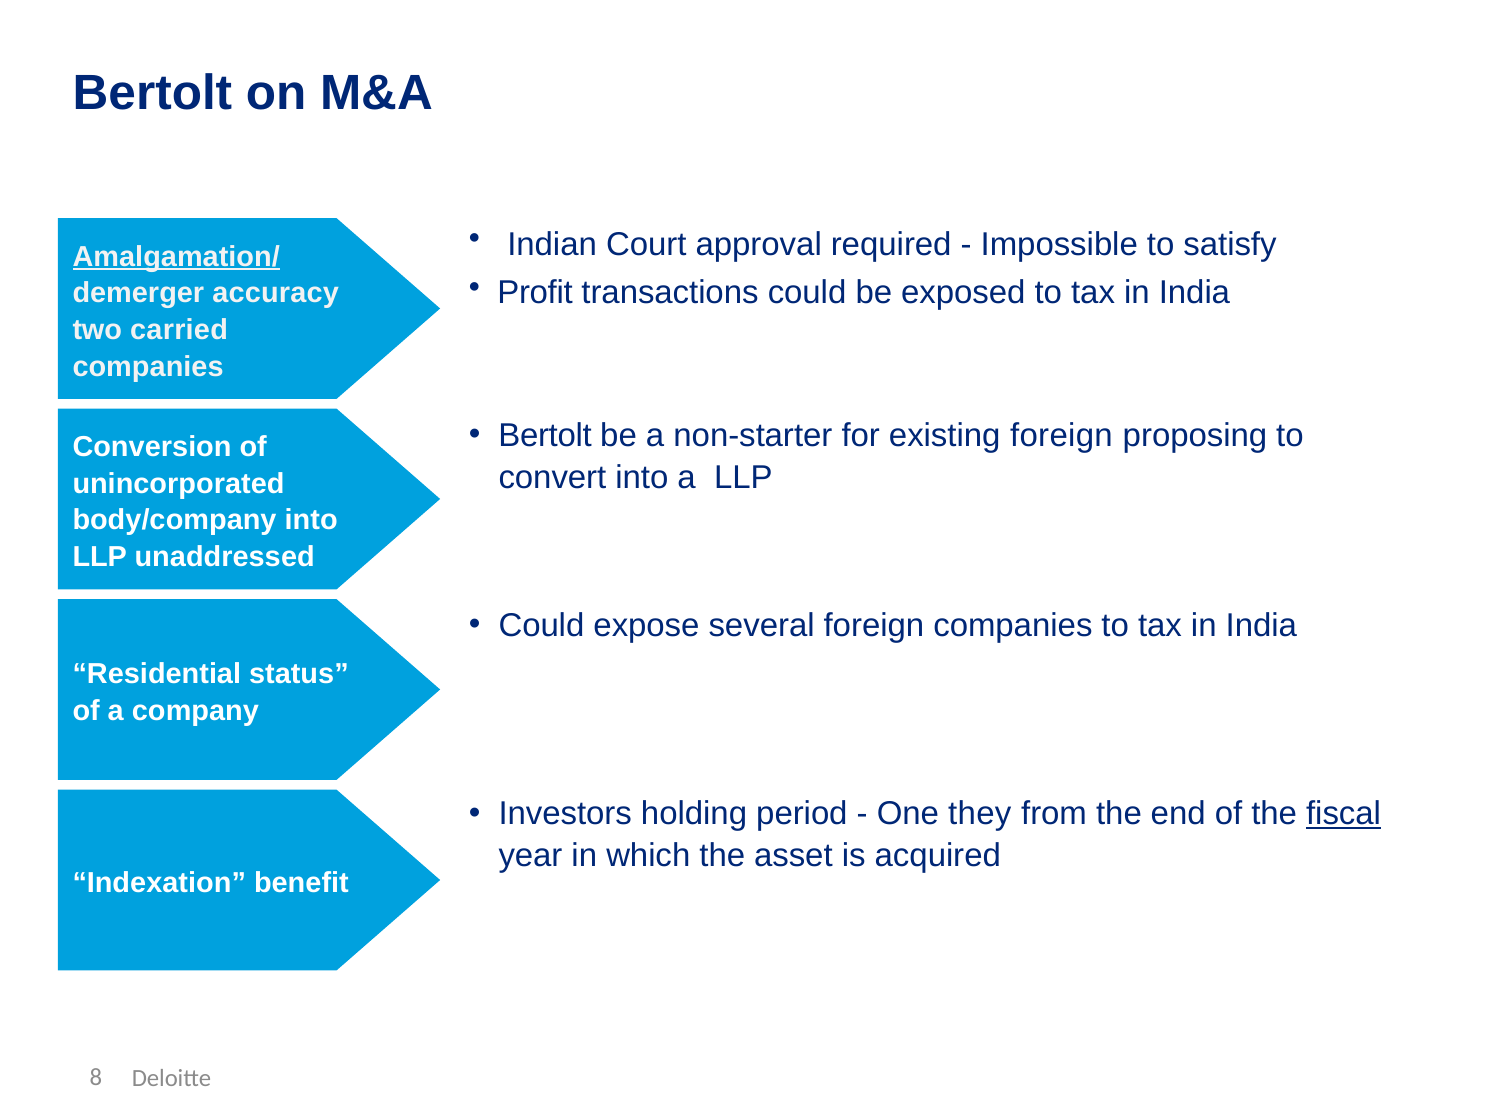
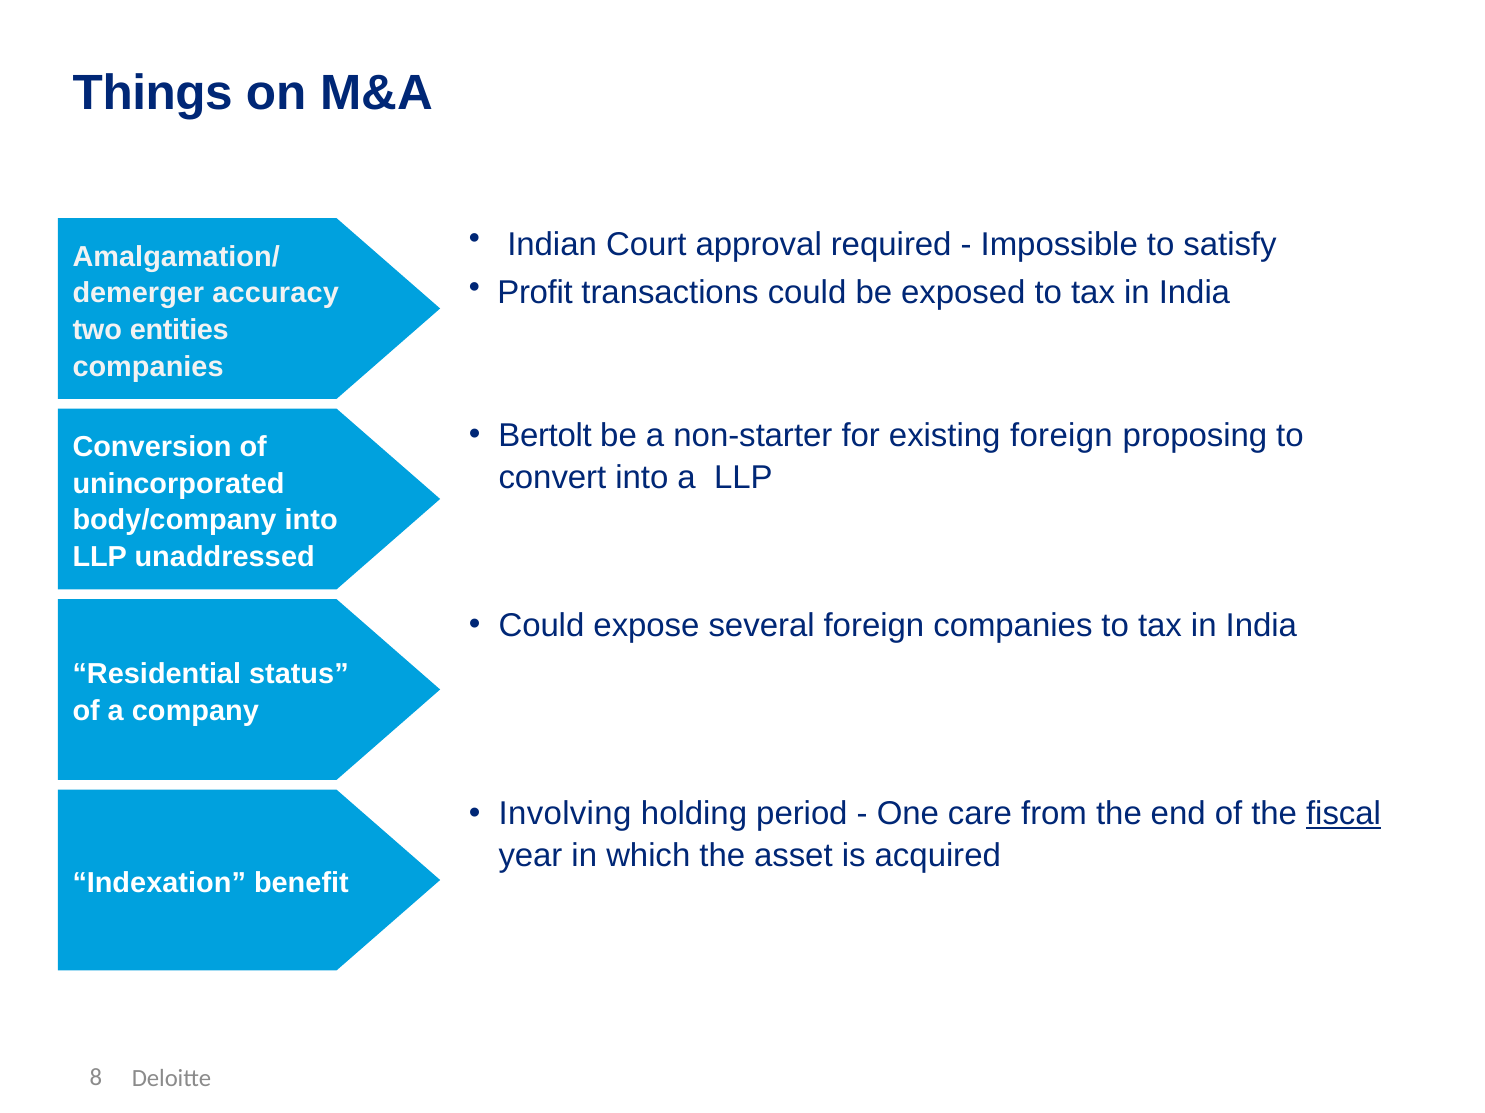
Bertolt: Bertolt -> Things (153, 93)
Amalgamation/ underline: present -> none (176, 257)
carried: carried -> entities (179, 330)
Investors: Investors -> Involving (565, 815)
they: they -> care (980, 815)
